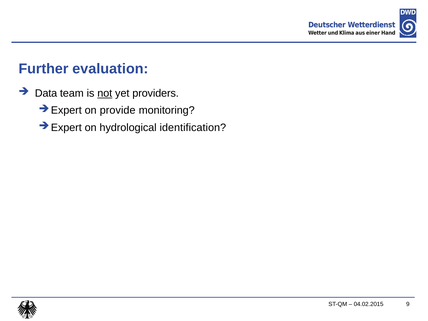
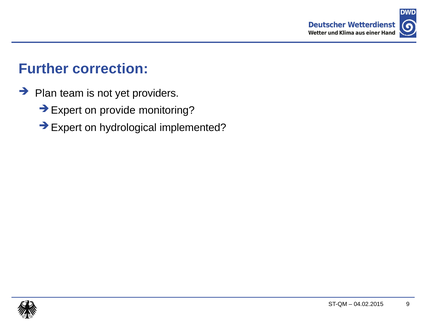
evaluation: evaluation -> correction (110, 69)
Data: Data -> Plan (46, 93)
not underline: present -> none (105, 93)
identification: identification -> implemented (193, 128)
